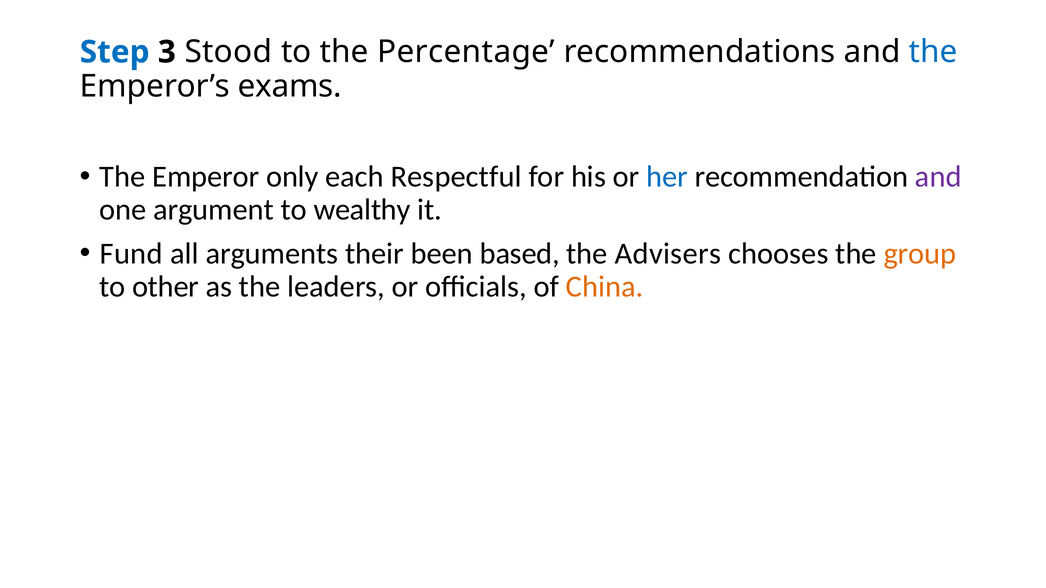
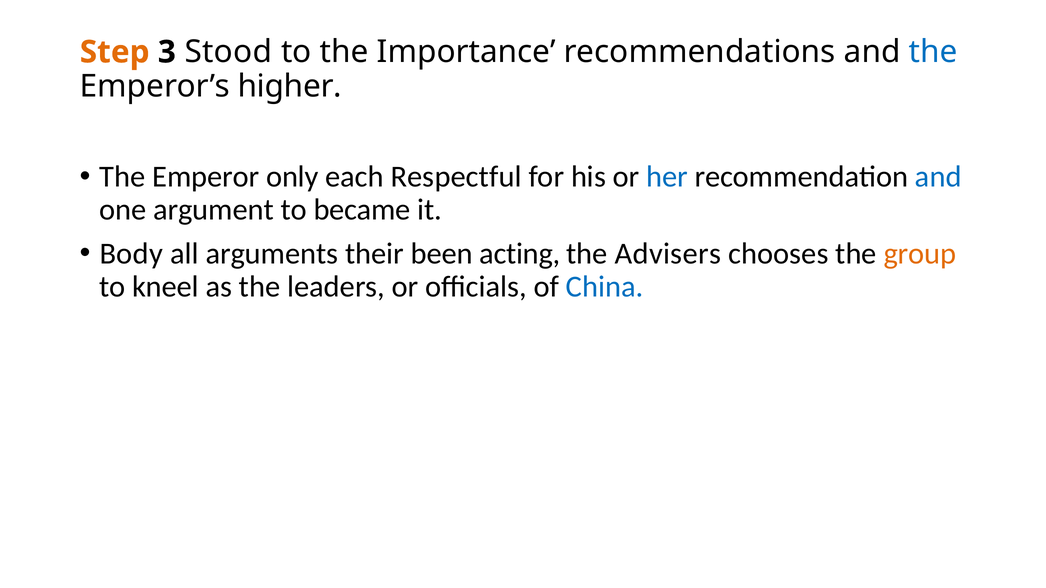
Step colour: blue -> orange (115, 52)
Percentage: Percentage -> Importance (466, 52)
exams: exams -> higher (290, 86)
and colour: purple -> blue (938, 177)
wealthy: wealthy -> became (362, 210)
Fund: Fund -> Body (131, 254)
based: based -> acting (520, 254)
other: other -> kneel (165, 287)
China colour: orange -> blue (605, 287)
